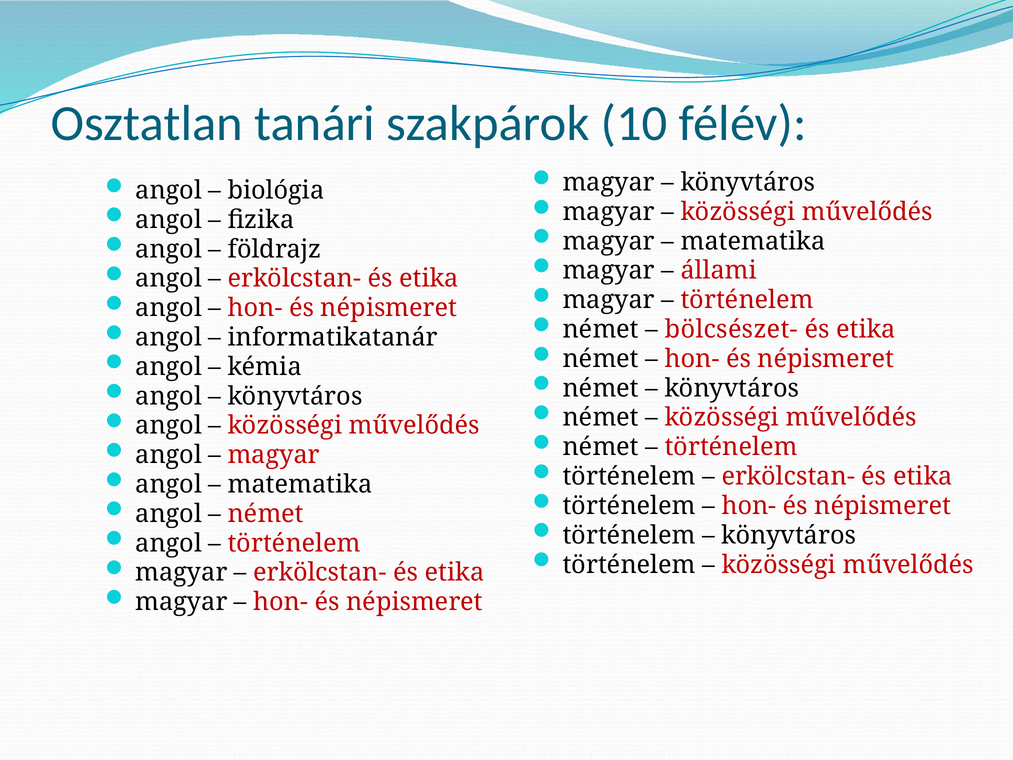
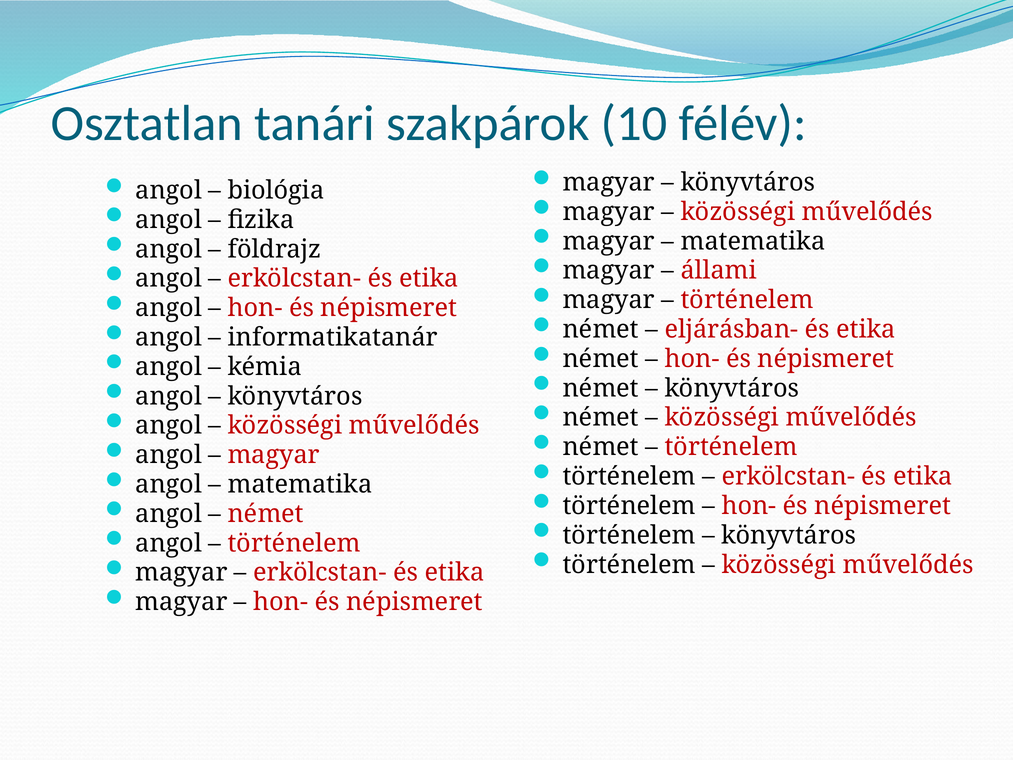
bölcsészet-: bölcsészet- -> eljárásban- (731, 329)
